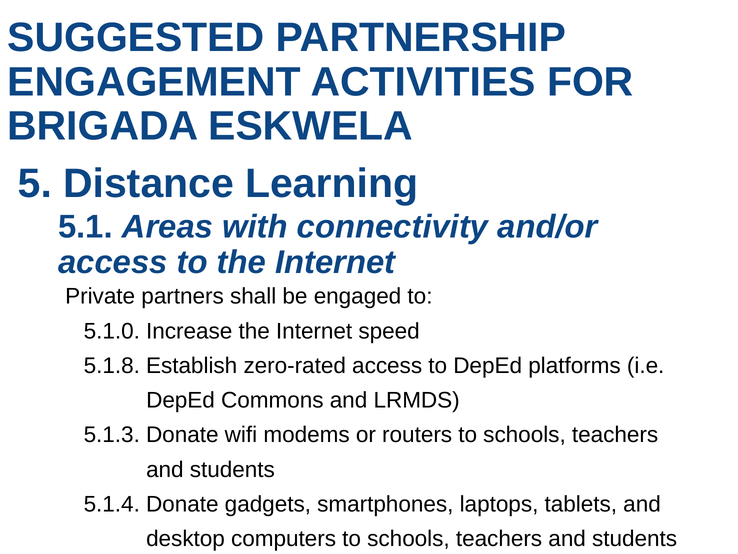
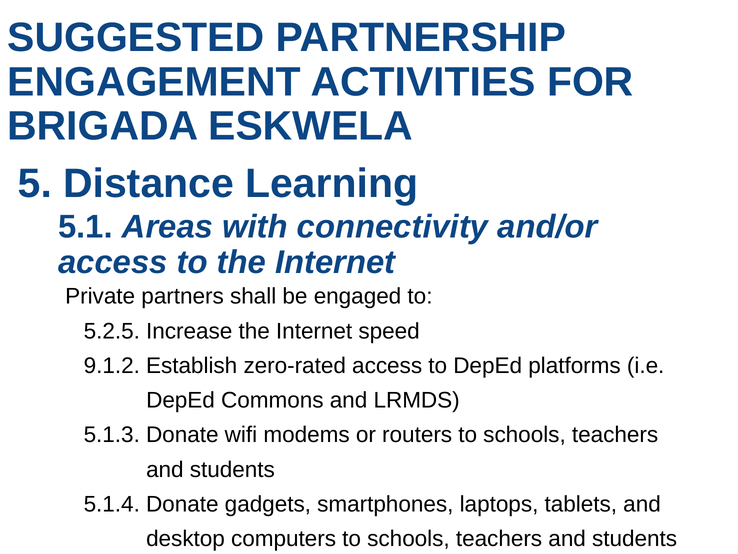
5.1.0: 5.1.0 -> 5.2.5 (112, 331)
5.1.8: 5.1.8 -> 9.1.2 (112, 365)
